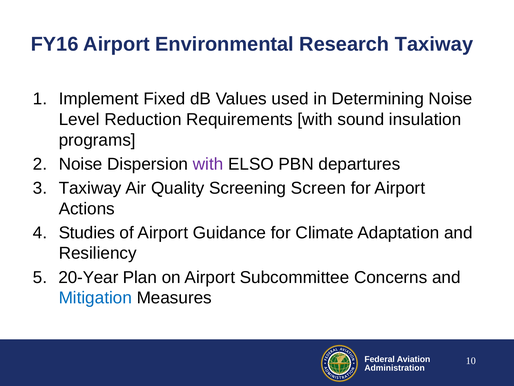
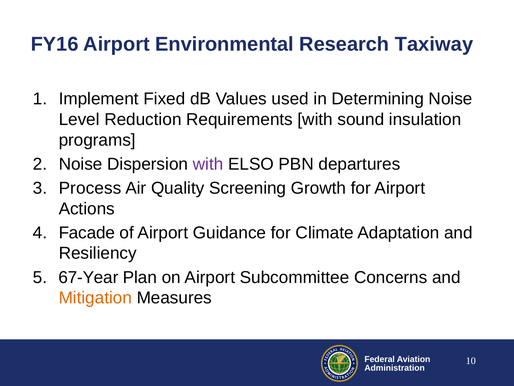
Taxiway: Taxiway -> Process (90, 188)
Screen: Screen -> Growth (319, 188)
Studies: Studies -> Facade (87, 232)
20-Year: 20-Year -> 67-Year (88, 277)
Mitigation colour: blue -> orange (95, 298)
